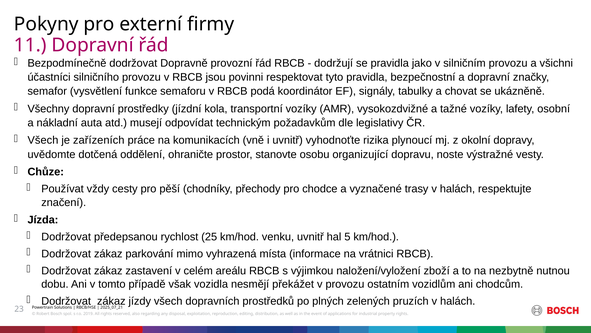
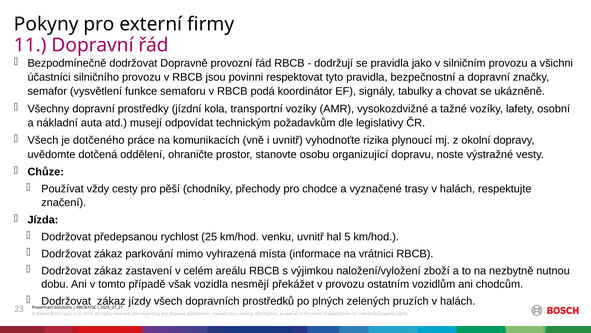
zařízeních: zařízeních -> dotčeného (99, 140)
